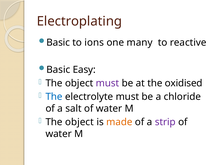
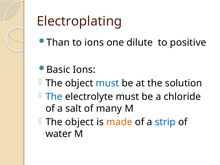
Basic: Basic -> Than (58, 42)
many: many -> dilute (140, 42)
reactive: reactive -> positive (188, 42)
Basic Easy: Easy -> Ions (84, 70)
must colour: purple -> blue (107, 83)
oxidised: oxidised -> solution (184, 83)
salt of water: water -> many (109, 108)
strip colour: purple -> blue (165, 122)
